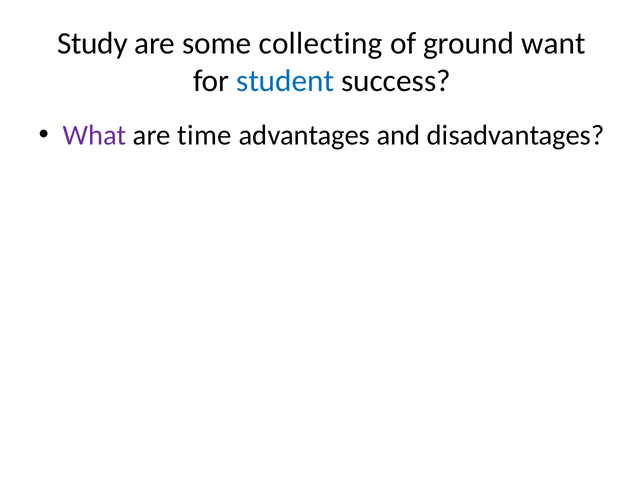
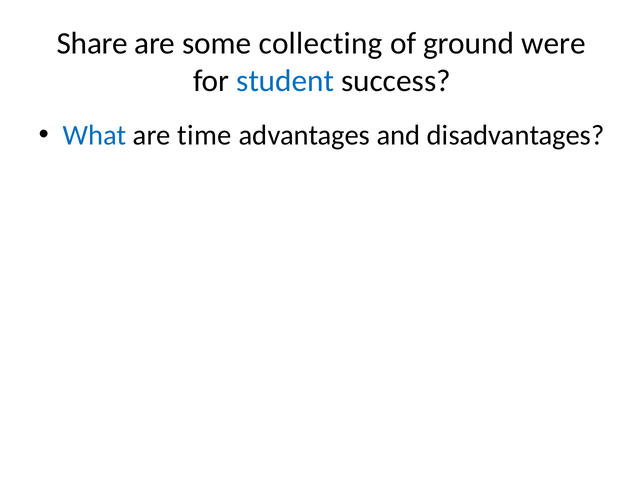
Study: Study -> Share (92, 44)
want: want -> were (554, 44)
What colour: purple -> blue (95, 135)
